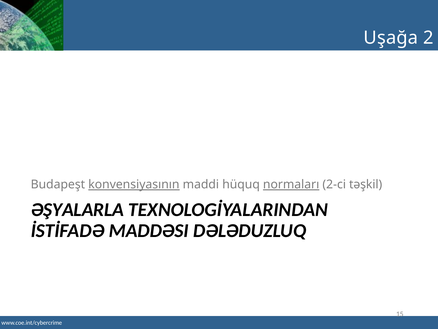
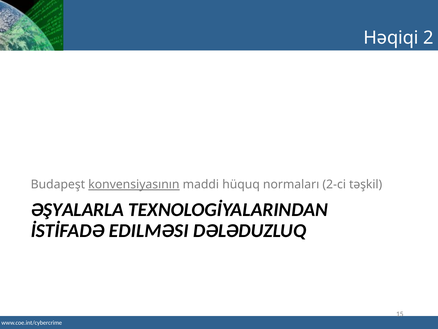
Uşağa: Uşağa -> Həqiqi (391, 38)
normaları underline: present -> none (291, 184)
MADDƏSI: MADDƏSI -> EDILMƏSI (149, 230)
